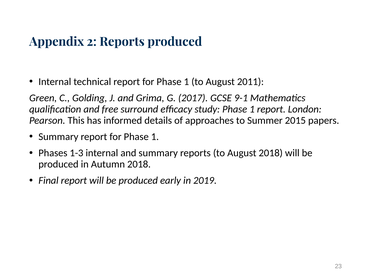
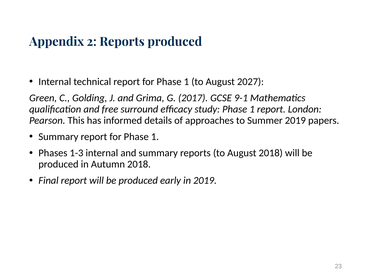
2011: 2011 -> 2027 (250, 81)
Summer 2015: 2015 -> 2019 (295, 120)
